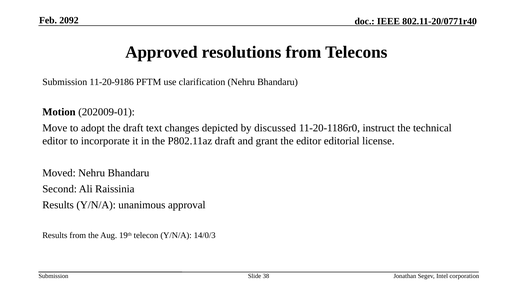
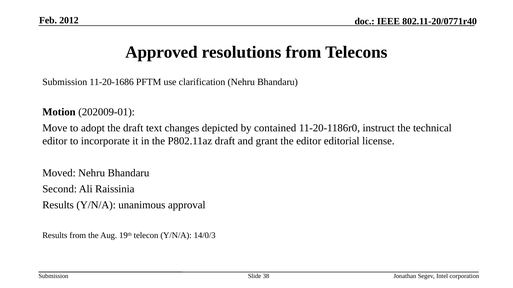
2092: 2092 -> 2012 (69, 20)
11-20-9186: 11-20-9186 -> 11-20-1686 (112, 82)
discussed: discussed -> contained (275, 128)
